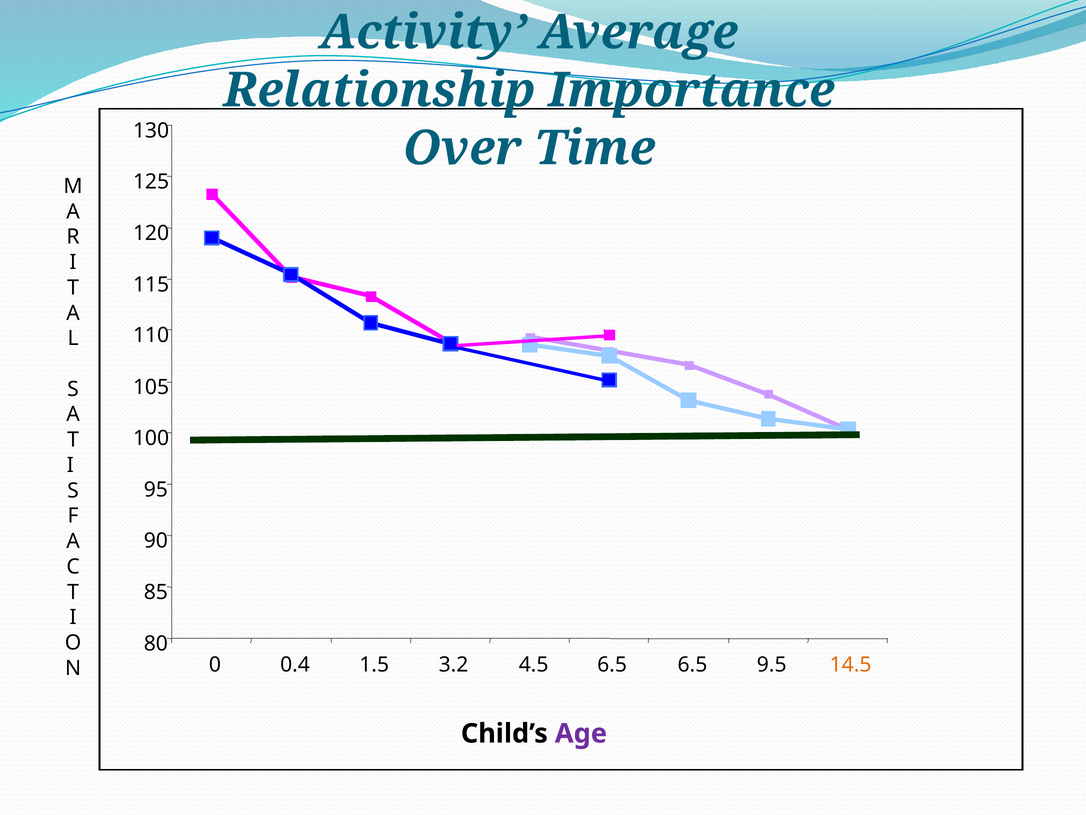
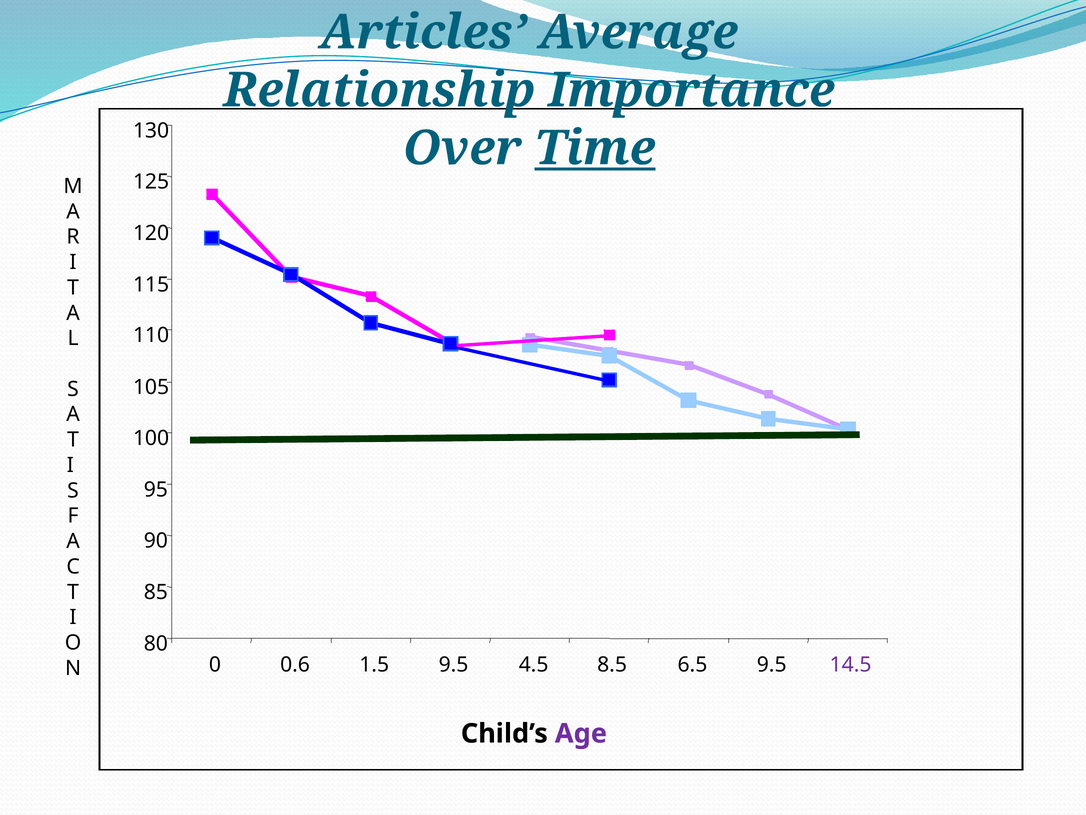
Activity: Activity -> Articles (423, 32)
Time underline: none -> present (595, 148)
0.4: 0.4 -> 0.6 (295, 664)
1.5 3.2: 3.2 -> 9.5 (454, 664)
4.5 6.5: 6.5 -> 8.5 (612, 664)
14.5 colour: orange -> purple (851, 664)
